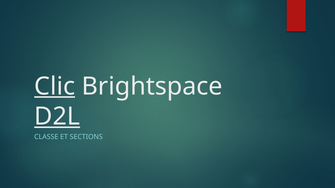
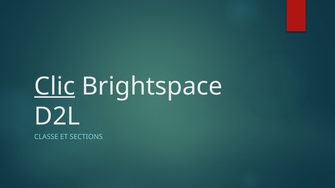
D2L underline: present -> none (57, 117)
